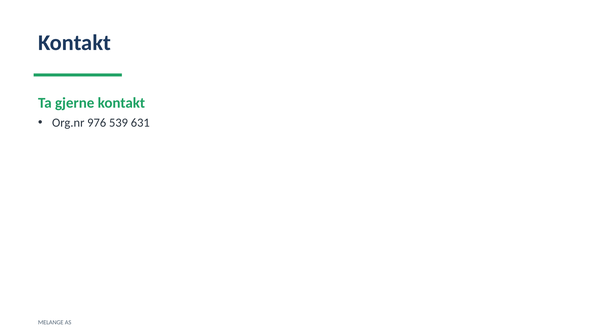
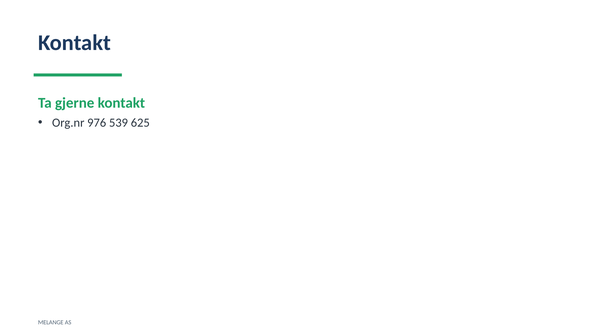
631: 631 -> 625 (140, 123)
